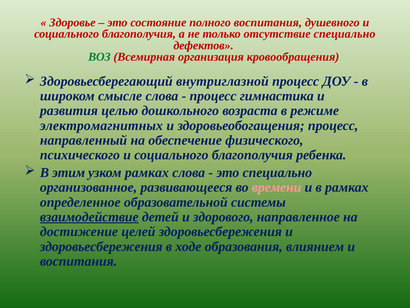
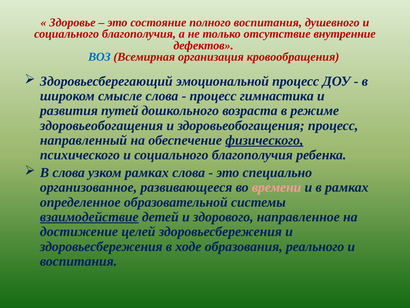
отсутствие специально: специально -> внутренние (345, 34)
ВОЗ colour: green -> blue (99, 57)
внутриглазной: внутриглазной -> эмоциональной (222, 81)
целью: целью -> путей (120, 111)
электромагнитных: электромагнитных -> здоровьеобогащения (102, 125)
физического underline: none -> present (264, 140)
В этим: этим -> слова (69, 172)
влиянием: влиянием -> реального (315, 246)
